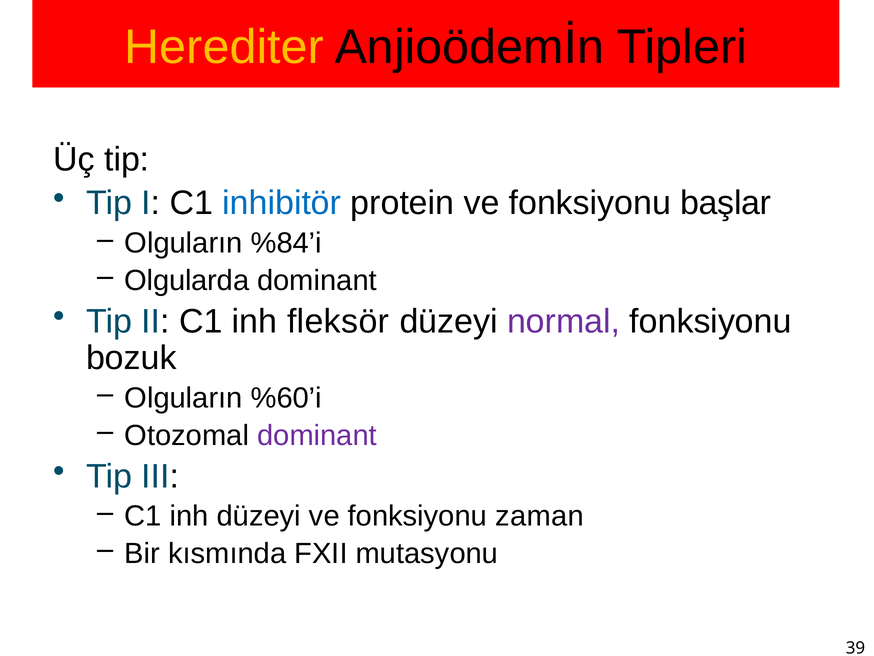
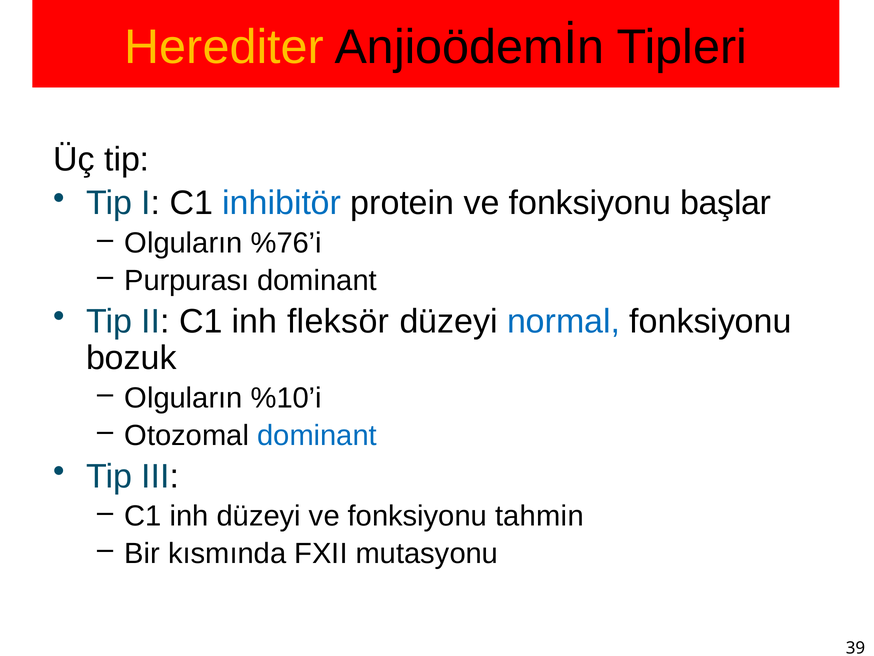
%84’i: %84’i -> %76’i (286, 243)
Olgularda: Olgularda -> Purpurası (187, 280)
normal colour: purple -> blue (564, 321)
%60’i: %60’i -> %10’i (286, 398)
dominant colour: purple -> blue (317, 435)
zaman: zaman -> tahmin (540, 516)
